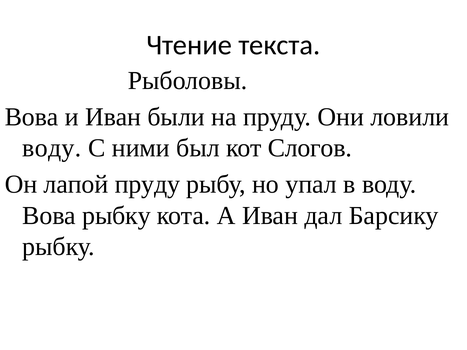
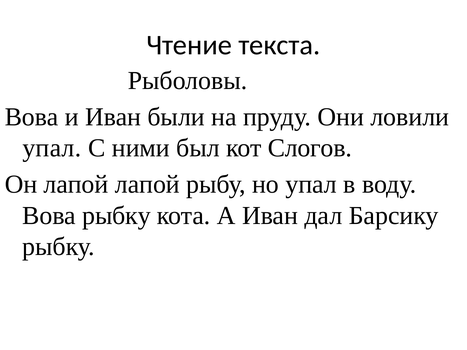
воду: воду -> упал (52, 148)
лапой пруду: пруду -> лапой (147, 185)
